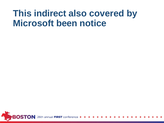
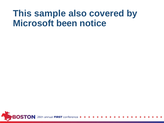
indirect: indirect -> sample (50, 13)
